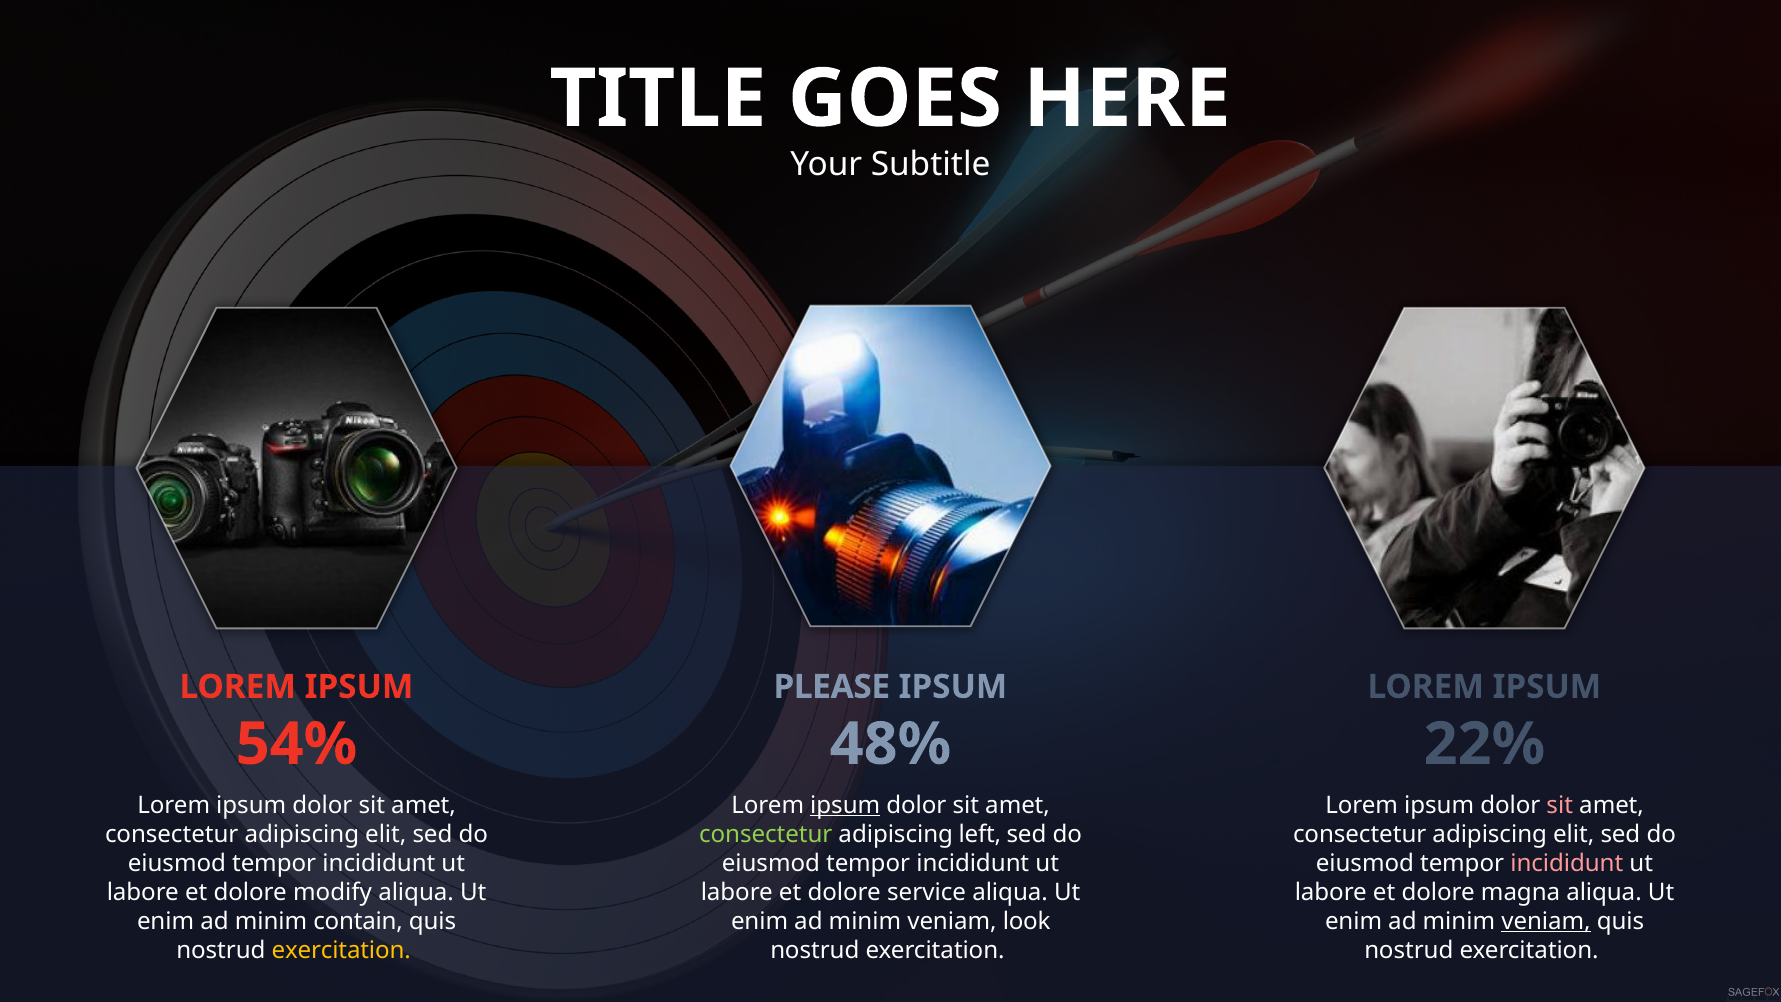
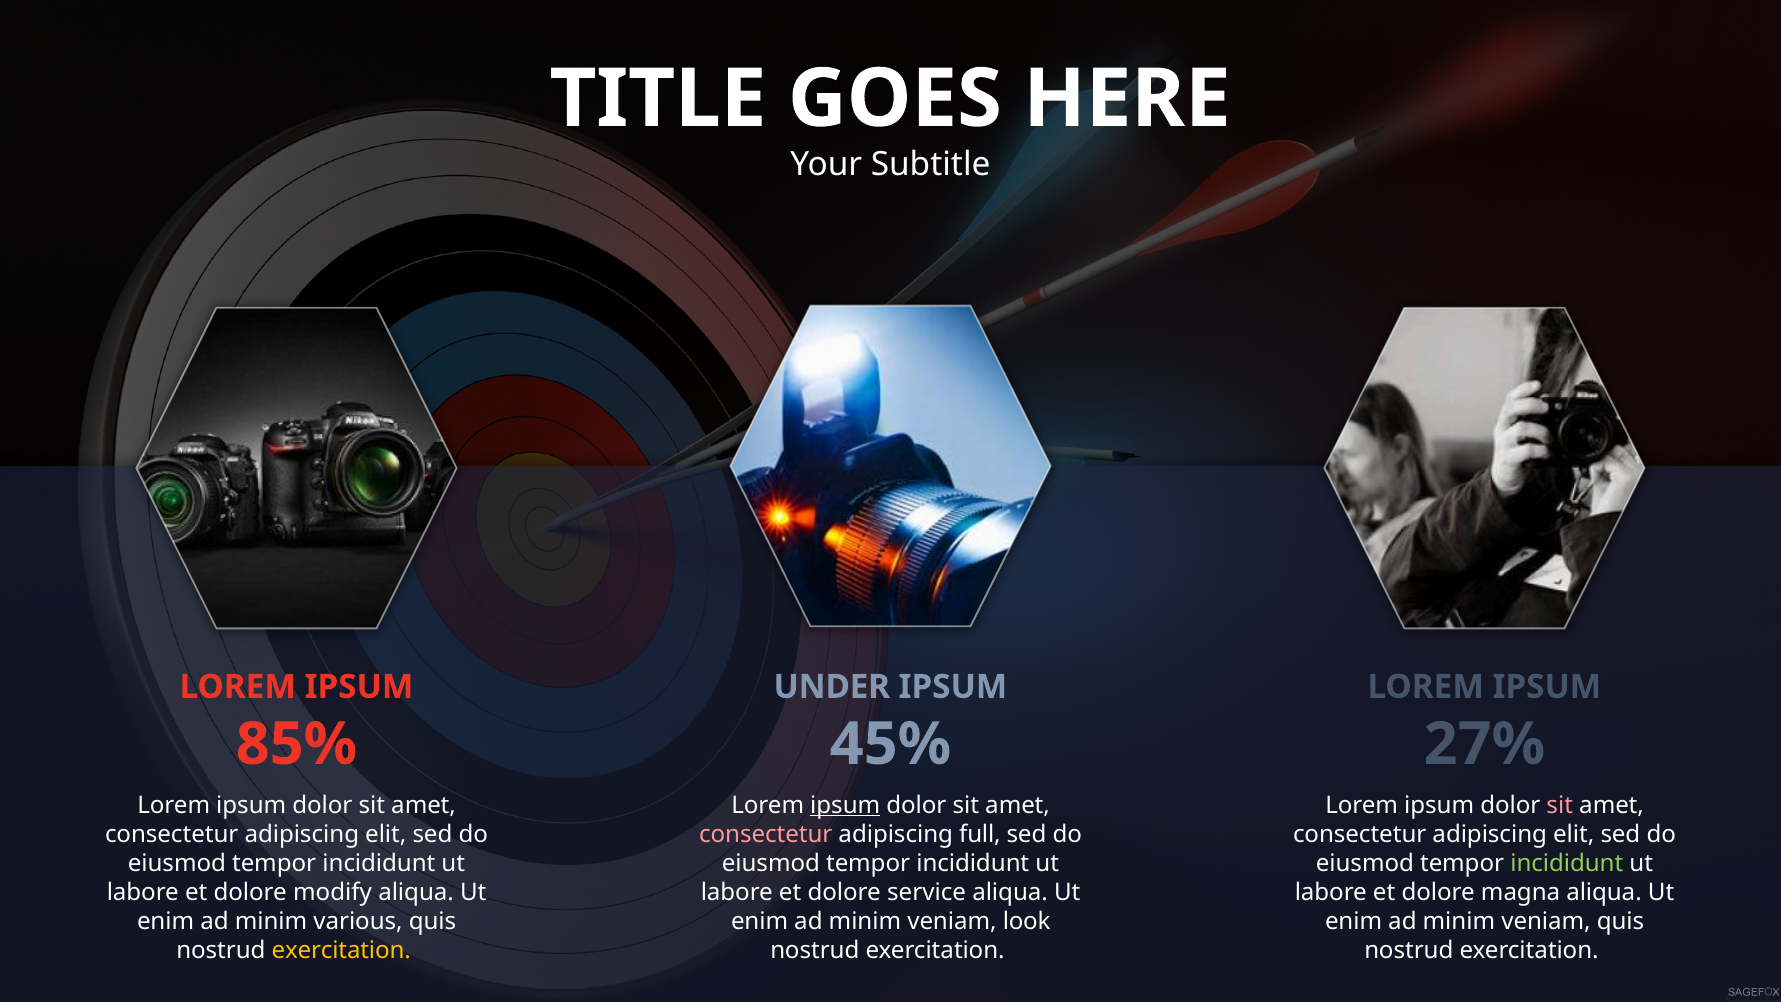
PLEASE: PLEASE -> UNDER (832, 687)
54%: 54% -> 85% (296, 744)
48%: 48% -> 45% (890, 744)
22%: 22% -> 27% (1484, 744)
consectetur colour: light green -> pink (766, 834)
left: left -> full (980, 834)
incididunt colour: pink -> light green (1567, 863)
contain: contain -> various (358, 921)
veniam underline: present -> none (1546, 921)
